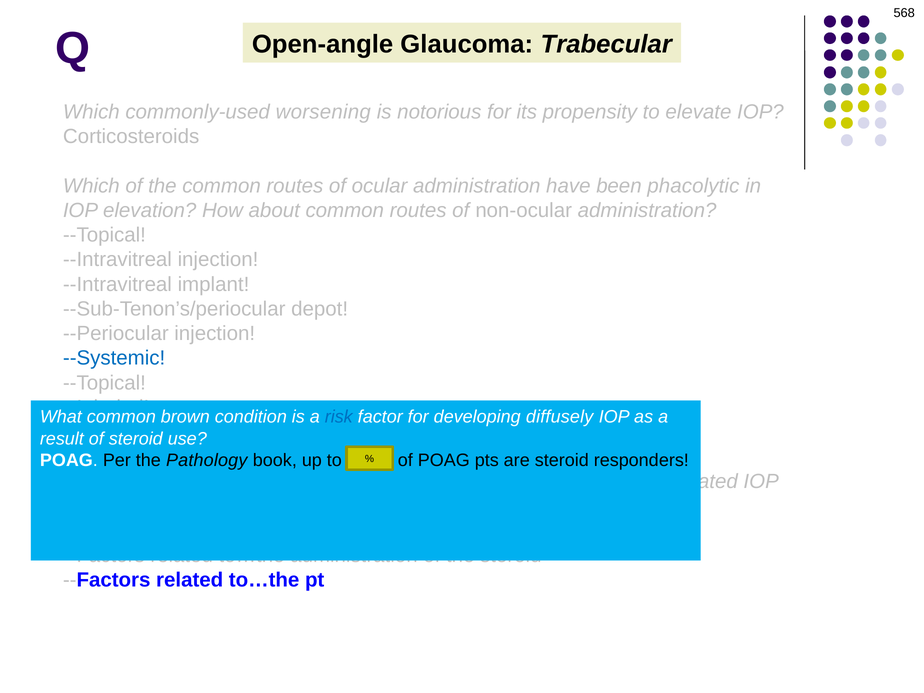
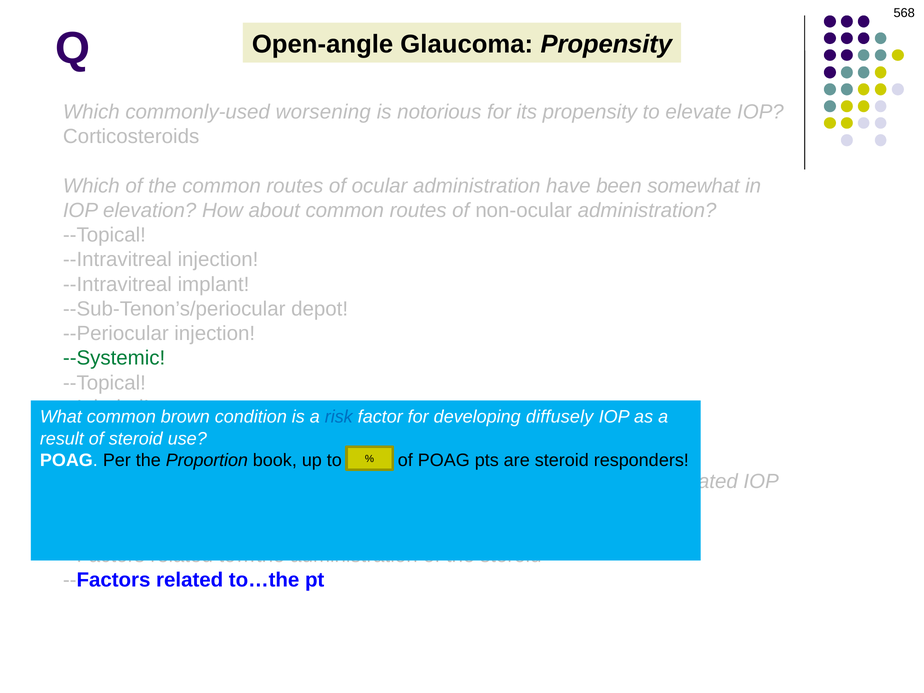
Glaucoma Trabecular: Trabecular -> Propensity (606, 44)
phacolytic: phacolytic -> somewhat (693, 186)
--Systemic colour: blue -> green (114, 358)
Pathology: Pathology -> Proportion (207, 460)
